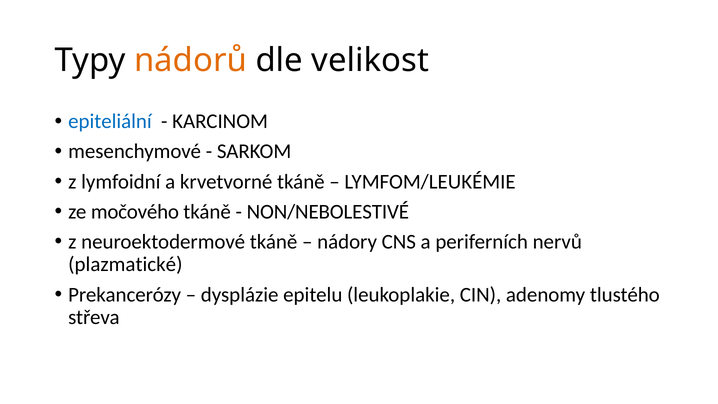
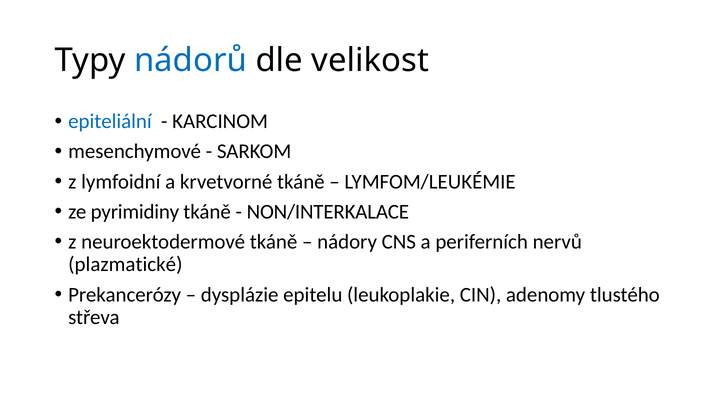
nádorů colour: orange -> blue (191, 60)
močového: močového -> pyrimidiny (135, 212)
NON/NEBOLESTIVÉ: NON/NEBOLESTIVÉ -> NON/INTERKALACE (328, 212)
